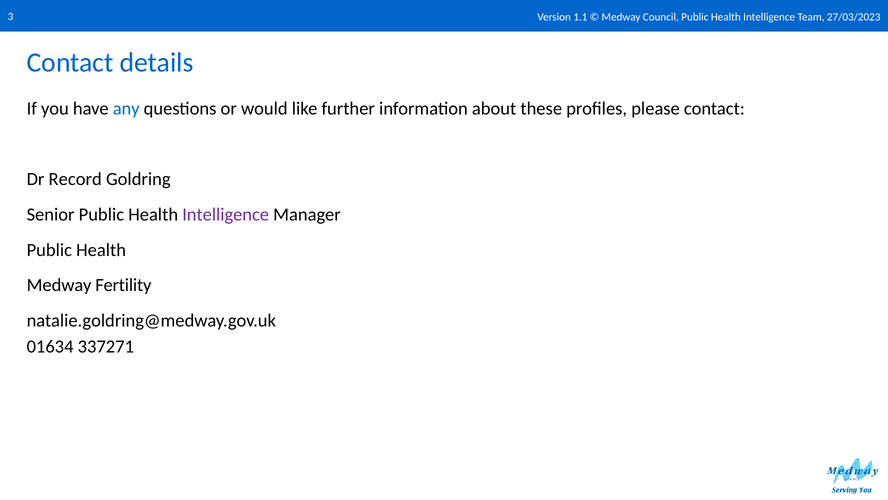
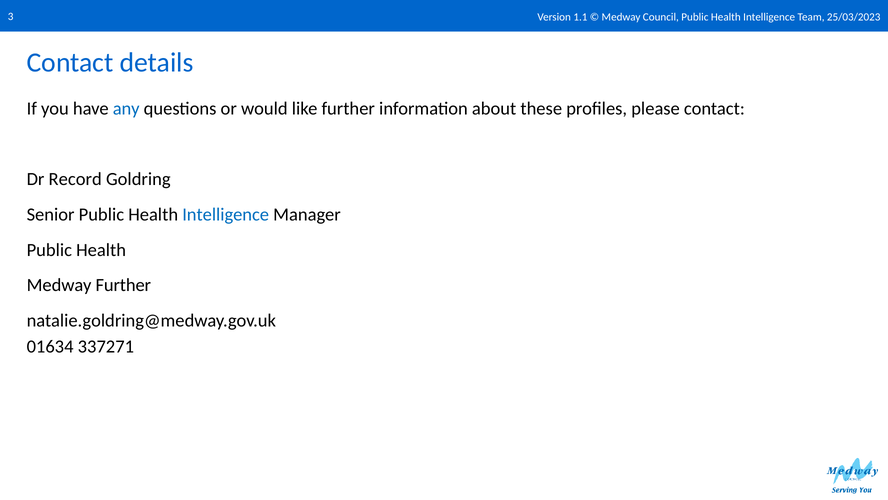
27/03/2023: 27/03/2023 -> 25/03/2023 (854, 17)
Intelligence colour: purple -> blue (226, 214)
Medway Fertility: Fertility -> Further (123, 285)
